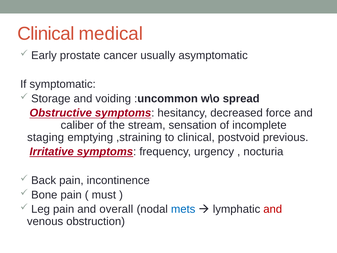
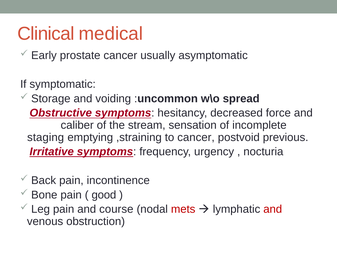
to clinical: clinical -> cancer (196, 137)
must: must -> good (104, 195)
overall: overall -> course (116, 209)
mets colour: blue -> red (183, 209)
